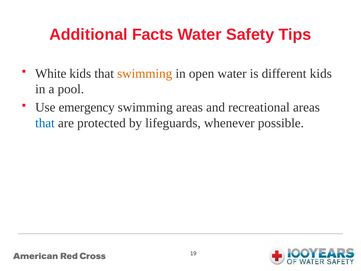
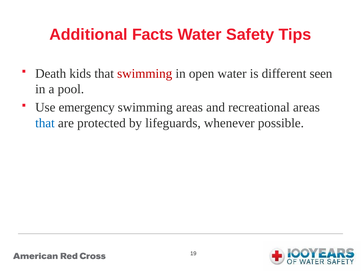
White: White -> Death (51, 73)
swimming colour: orange -> red (145, 73)
different kids: kids -> seen (321, 73)
